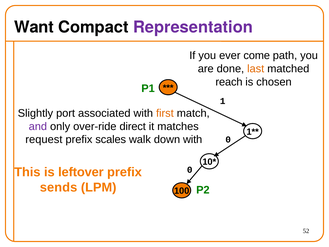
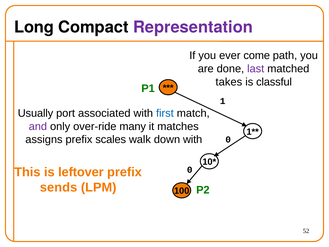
Want: Want -> Long (34, 27)
last colour: orange -> purple (256, 69)
reach: reach -> takes (229, 82)
chosen: chosen -> classful (274, 82)
Slightly: Slightly -> Usually (35, 113)
first colour: orange -> blue (165, 113)
direct: direct -> many (133, 126)
request: request -> assigns (44, 139)
